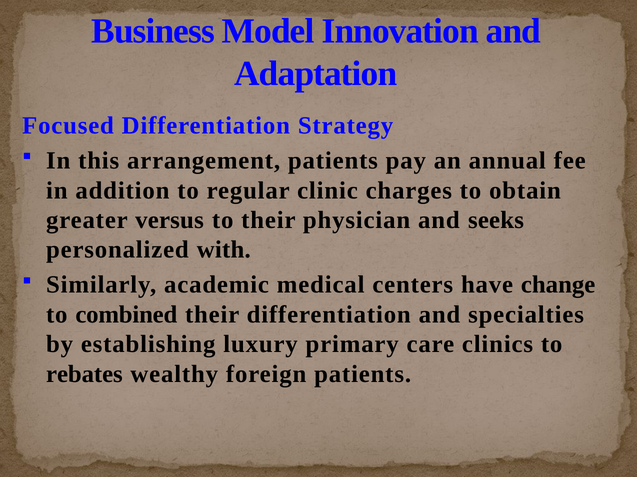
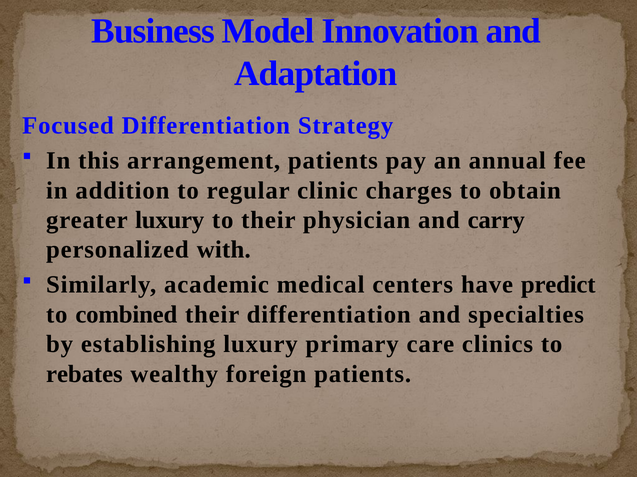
greater versus: versus -> luxury (170, 220)
seeks: seeks -> carry (496, 220)
change: change -> predict (558, 285)
